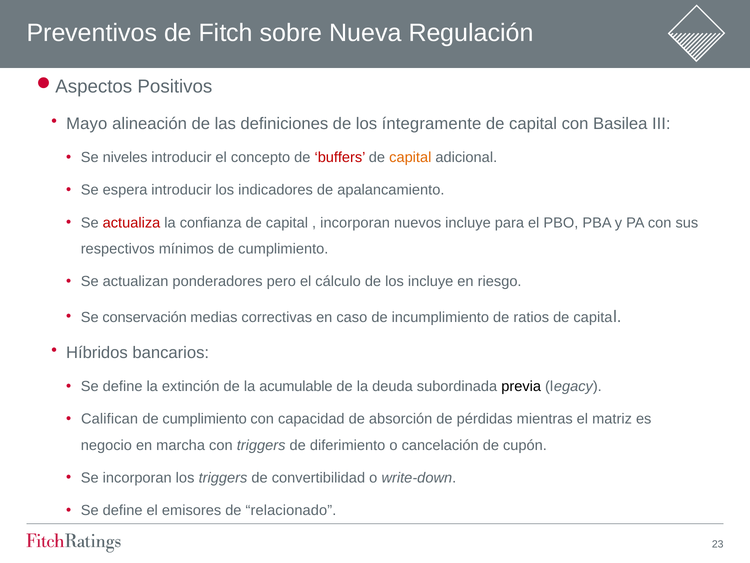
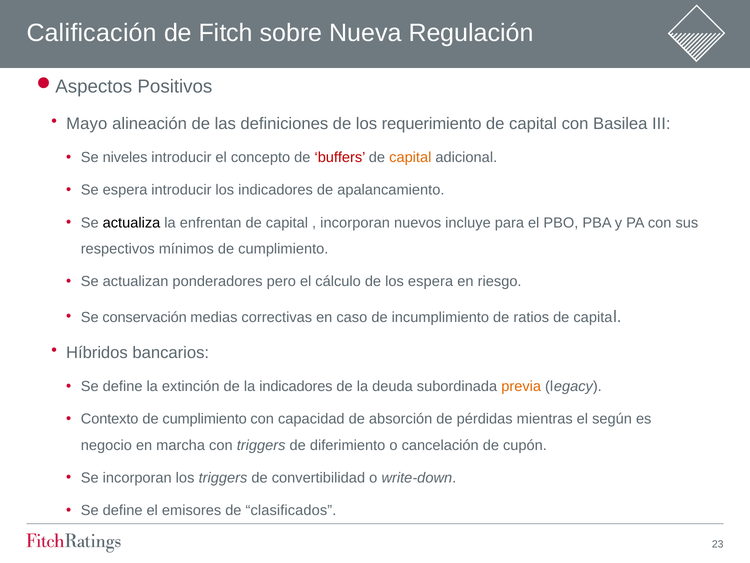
Preventivos: Preventivos -> Calificación (92, 33)
íntegramente: íntegramente -> requerimiento (432, 124)
actualiza colour: red -> black (132, 222)
confianza: confianza -> enfrentan (211, 222)
los incluye: incluye -> espera (431, 281)
la acumulable: acumulable -> indicadores (296, 386)
previa colour: black -> orange (521, 386)
Califican: Califican -> Contexto (110, 419)
matriz: matriz -> según (612, 419)
relacionado: relacionado -> clasificados (291, 510)
